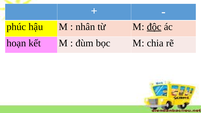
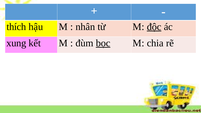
phúc: phúc -> thích (16, 27)
hoạn: hoạn -> xung (16, 43)
bọc underline: none -> present (103, 43)
